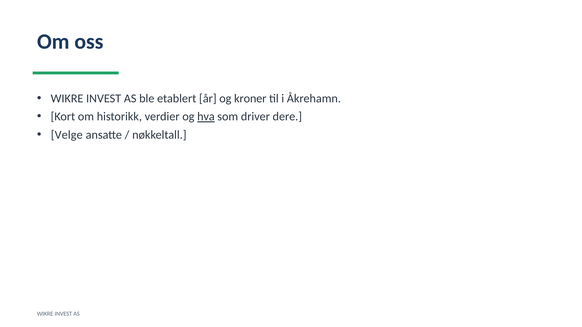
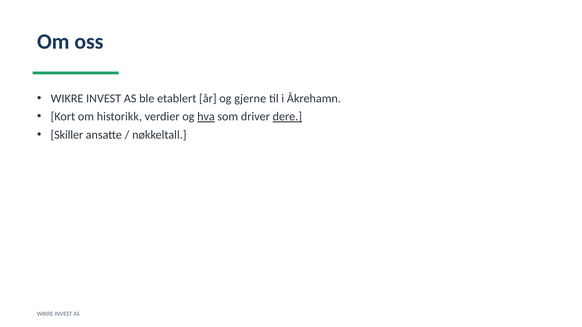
kroner: kroner -> gjerne (250, 99)
dere underline: none -> present (287, 117)
Velge: Velge -> Skiller (67, 135)
